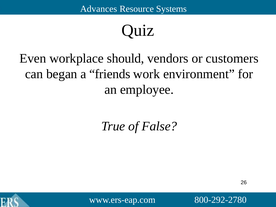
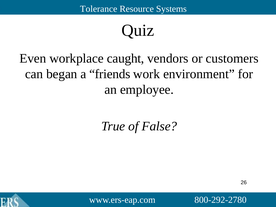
Advances: Advances -> Tolerance (99, 9)
should: should -> caught (126, 58)
